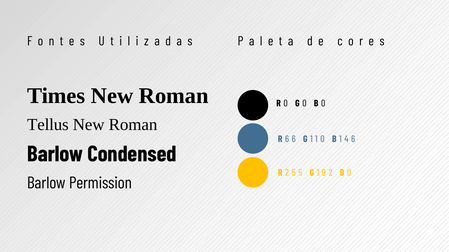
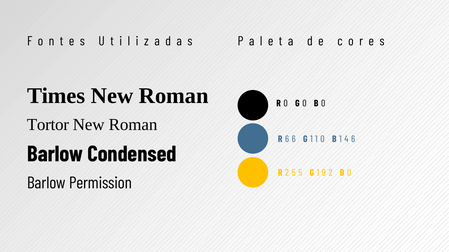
Tellus: Tellus -> Tortor (48, 125)
